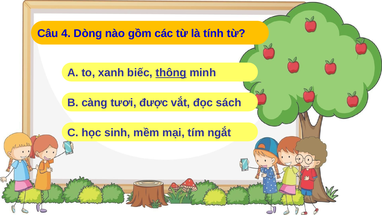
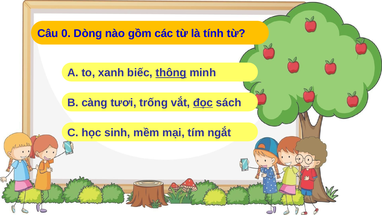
4: 4 -> 0 (66, 33)
được: được -> trống (154, 103)
đọc underline: none -> present (203, 103)
